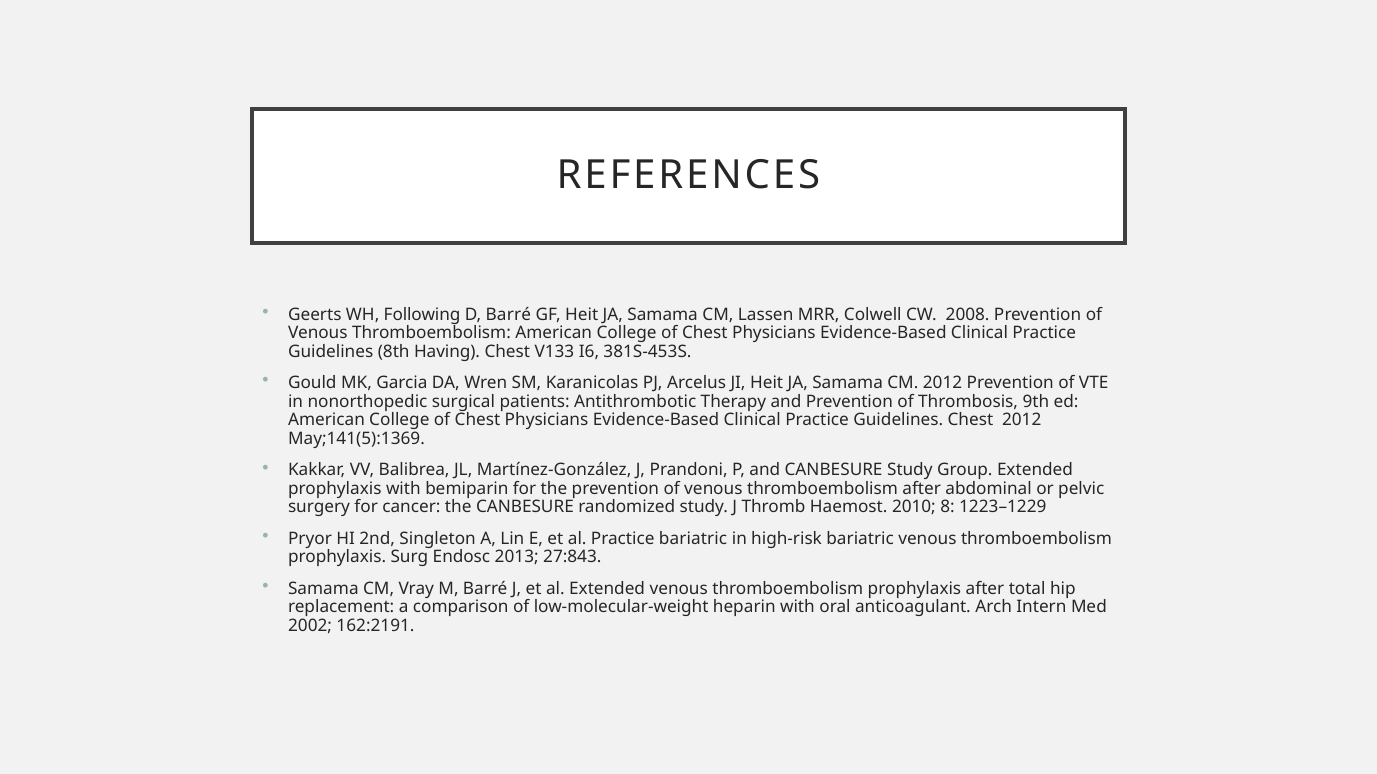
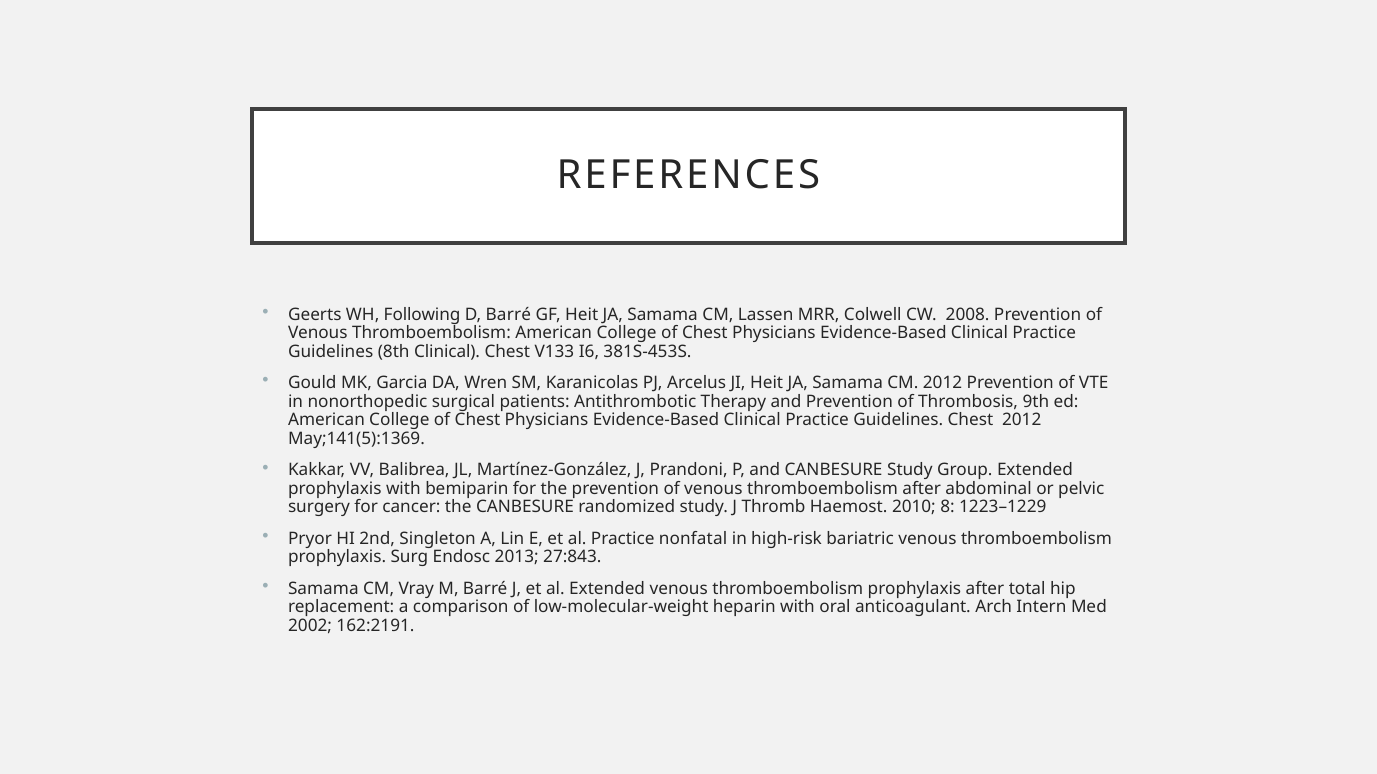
8th Having: Having -> Clinical (447, 352)
Practice bariatric: bariatric -> nonfatal (693, 539)
